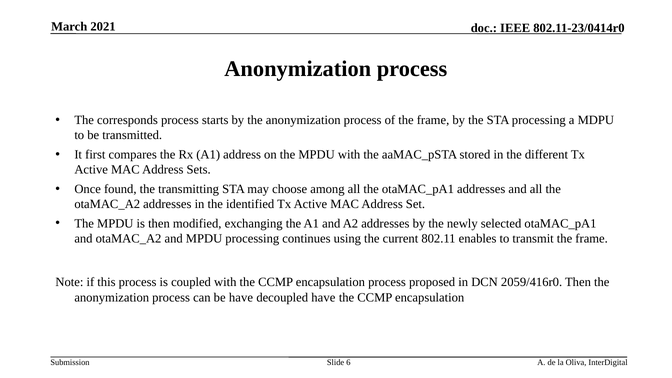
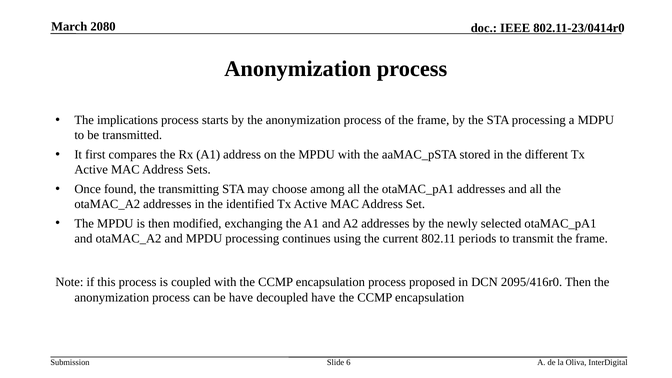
2021: 2021 -> 2080 (103, 27)
corresponds: corresponds -> implications (128, 120)
enables: enables -> periods (478, 239)
2059/416r0: 2059/416r0 -> 2095/416r0 (532, 282)
